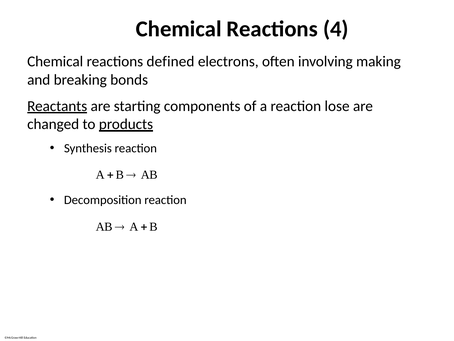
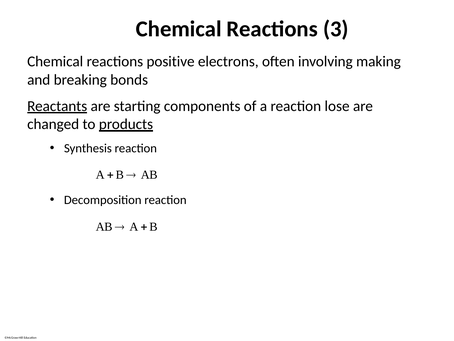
4: 4 -> 3 (336, 29)
defined: defined -> positive (171, 62)
